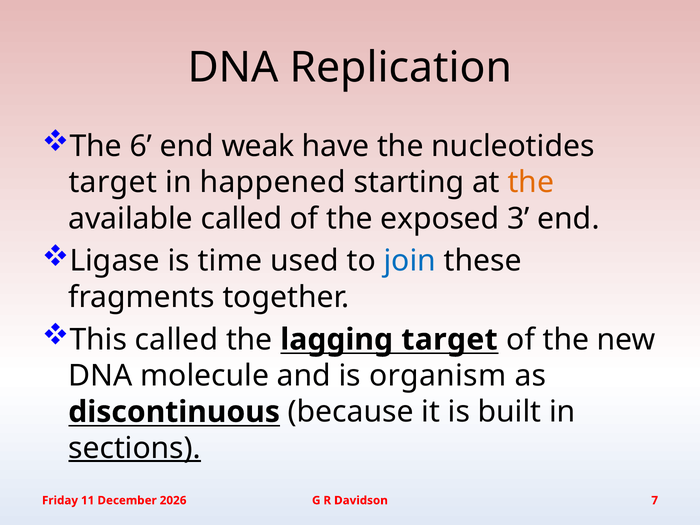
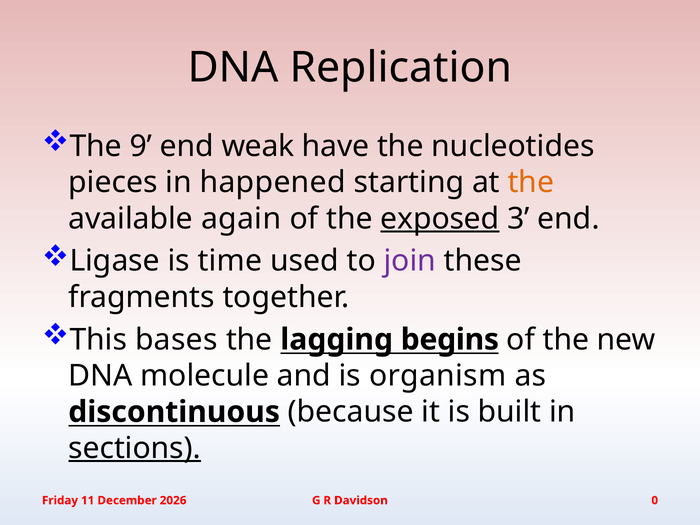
6: 6 -> 9 (141, 146)
target: target -> pieces (113, 182)
available called: called -> again (241, 219)
exposed underline: none -> present (440, 219)
join colour: blue -> purple (410, 261)
This called: called -> bases (176, 340)
lagging target: target -> begins (450, 340)
7: 7 -> 0 (655, 500)
